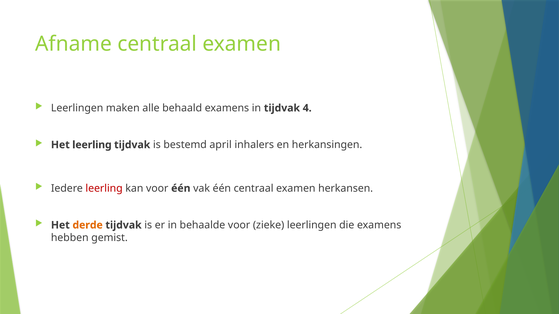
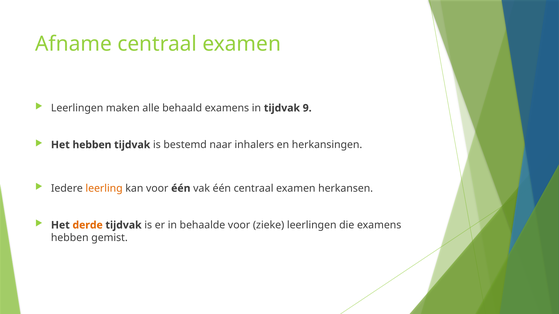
4: 4 -> 9 (307, 108)
Het leerling: leerling -> hebben (92, 145)
april: april -> naar (221, 145)
leerling colour: red -> orange (104, 189)
